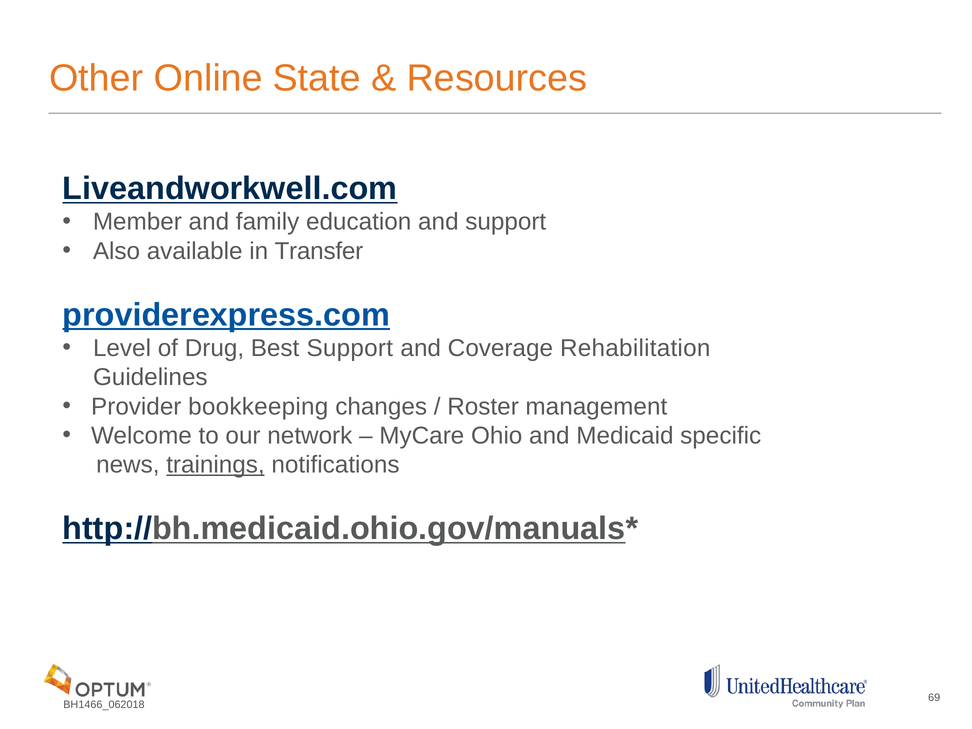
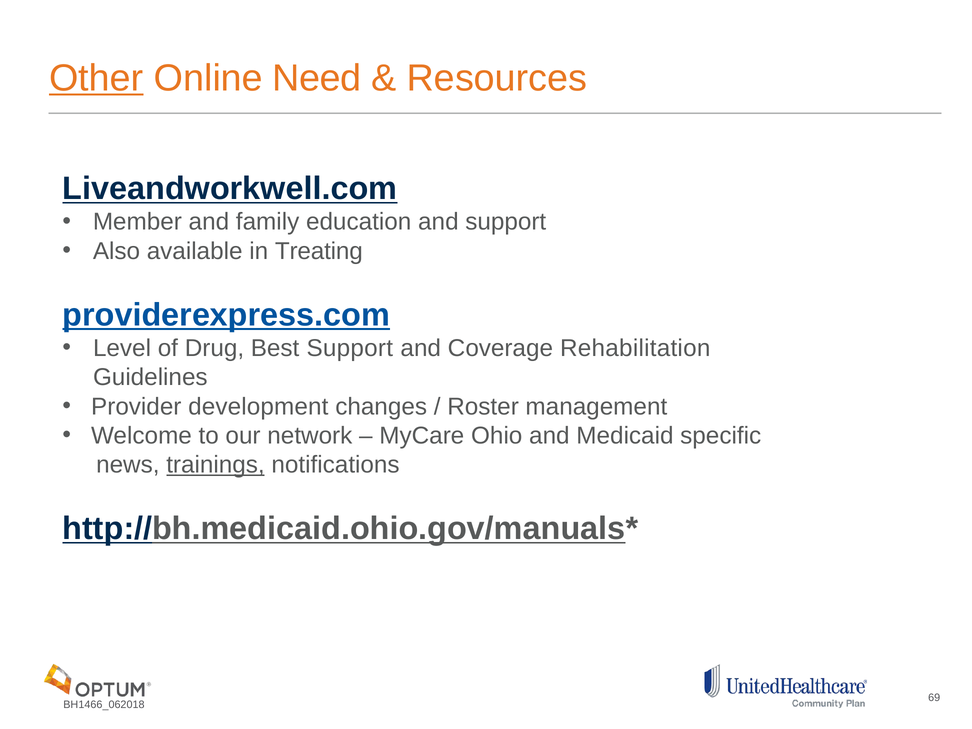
Other underline: none -> present (96, 78)
State: State -> Need (317, 78)
Transfer: Transfer -> Treating (319, 251)
bookkeeping: bookkeeping -> development (258, 407)
